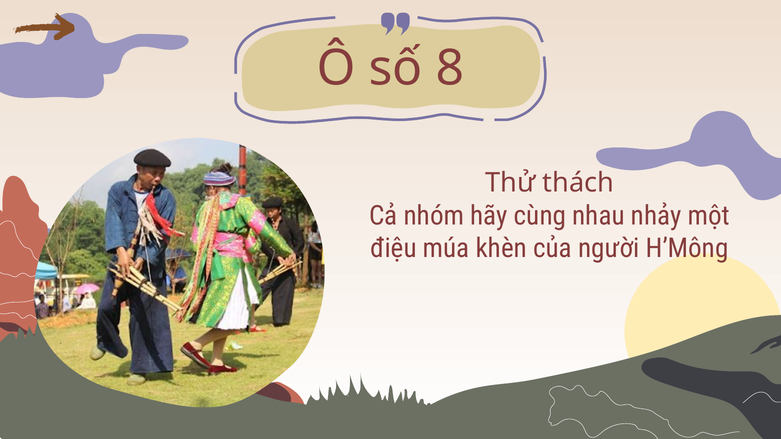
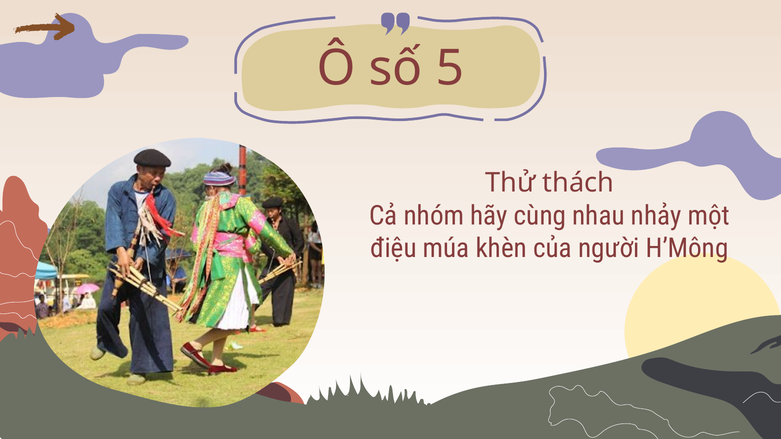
8: 8 -> 5 (450, 68)
